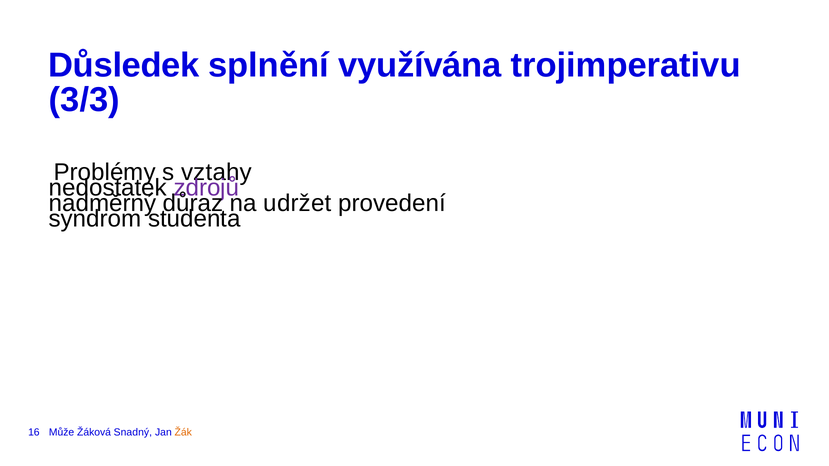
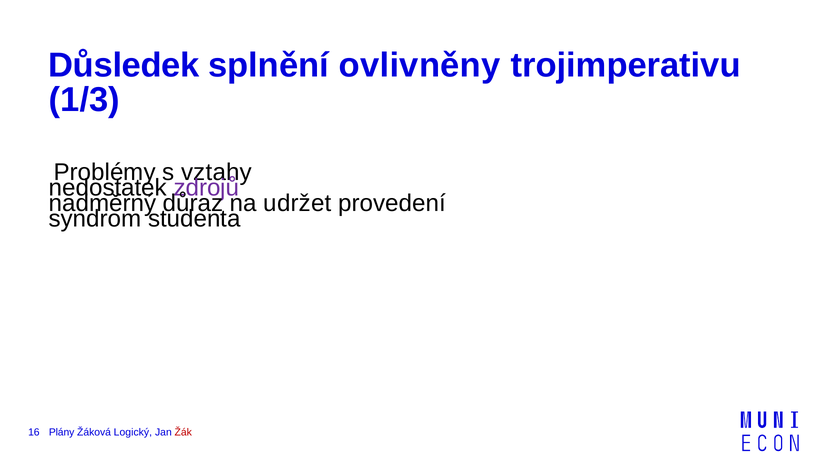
využívána: využívána -> ovlivněny (420, 65)
3/3: 3/3 -> 1/3 (84, 100)
Může: Může -> Plány (62, 433)
Snadný: Snadný -> Logický (133, 433)
Žák colour: orange -> red (183, 433)
